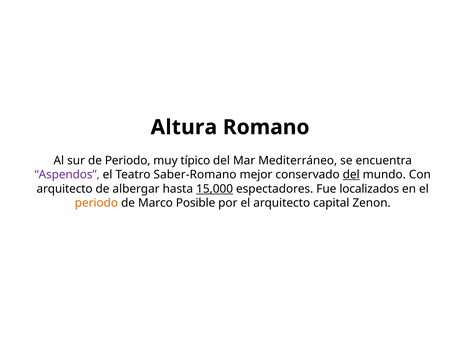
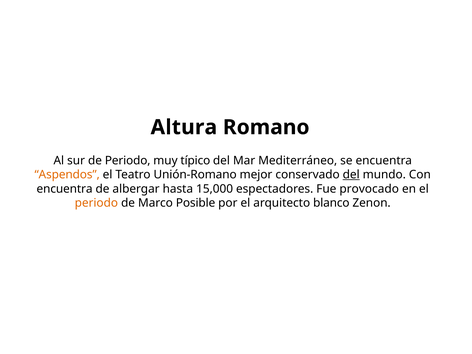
Aspendos colour: purple -> orange (67, 175)
Saber-Romano: Saber-Romano -> Unión-Romano (195, 175)
arquitecto: arquitecto -> encuentra (65, 189)
15,000 underline: present -> none (215, 189)
localizados: localizados -> provocado (369, 189)
capital: capital -> blanco (331, 203)
